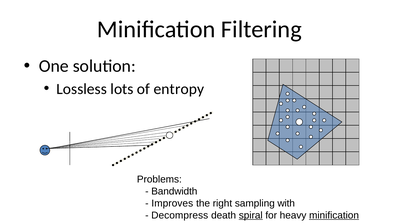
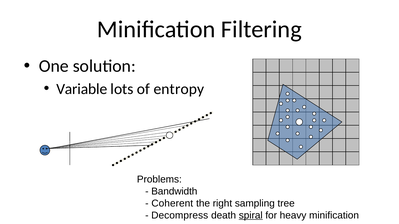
Lossless: Lossless -> Variable (82, 89)
Improves: Improves -> Coherent (172, 204)
with: with -> tree (286, 204)
minification underline: present -> none (334, 216)
